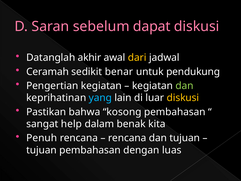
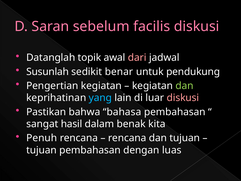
dapat: dapat -> facilis (152, 26)
akhir: akhir -> topik (89, 58)
dari colour: yellow -> pink (137, 58)
Ceramah: Ceramah -> Susunlah (48, 72)
diskusi colour: yellow -> pink (183, 98)
kosong: kosong -> bahasa (122, 112)
help: help -> hasil (72, 124)
